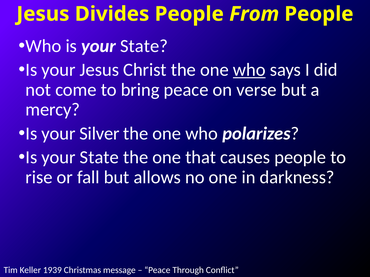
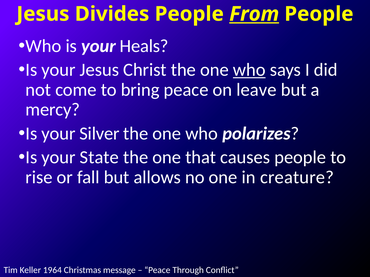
From underline: none -> present (254, 14)
Who is your State: State -> Heals (144, 46)
verse: verse -> leave (256, 90)
darkness: darkness -> creature (297, 178)
1939: 1939 -> 1964 (52, 271)
